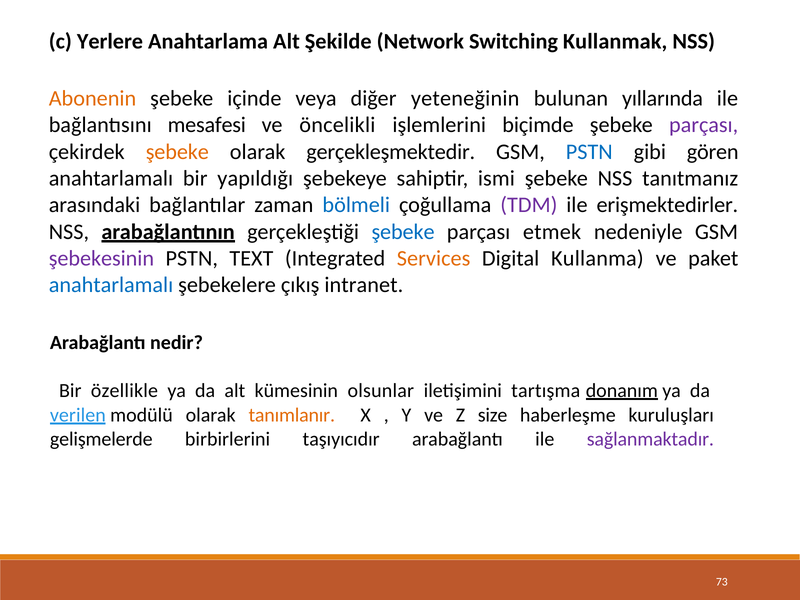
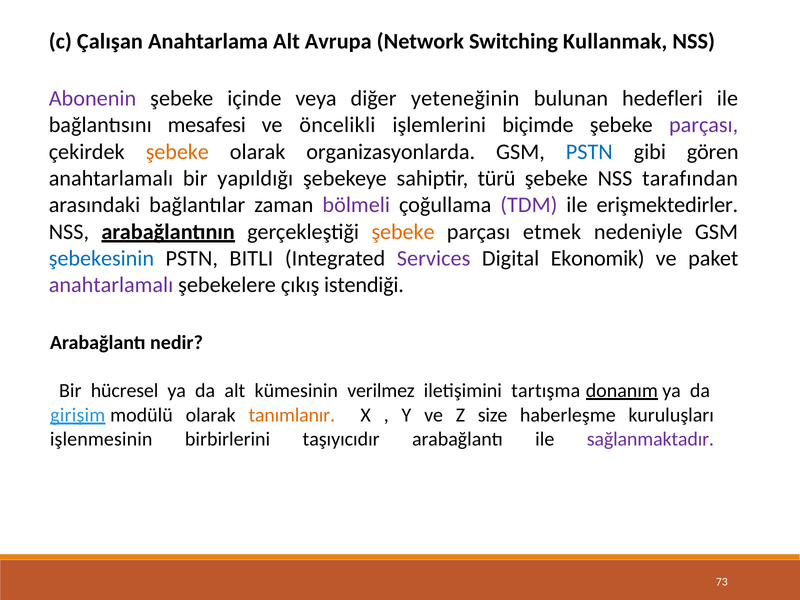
Yerlere: Yerlere -> Çalışan (110, 42)
Şekilde: Şekilde -> Avrupa (338, 42)
Abonenin colour: orange -> purple (93, 98)
yıllarında: yıllarında -> hedefleri (662, 98)
gerçekleşmektedir: gerçekleşmektedir -> organizasyonlarda (391, 152)
ismi: ismi -> türü (497, 178)
tanıtmanız: tanıtmanız -> tarafından (690, 178)
bölmeli colour: blue -> purple (356, 205)
şebeke colour: blue -> orange (403, 232)
şebekesinin colour: purple -> blue (101, 258)
TEXT: TEXT -> BITLI (251, 258)
Services colour: orange -> purple (434, 258)
Kullanma: Kullanma -> Ekonomik (598, 258)
anahtarlamalı colour: blue -> purple (111, 285)
intranet: intranet -> istendiği (364, 285)
özellikle: özellikle -> hücresel (125, 391)
olsunlar: olsunlar -> verilmez (381, 391)
verilen: verilen -> girişim (78, 415)
gelişmelerde: gelişmelerde -> işlenmesinin (101, 439)
